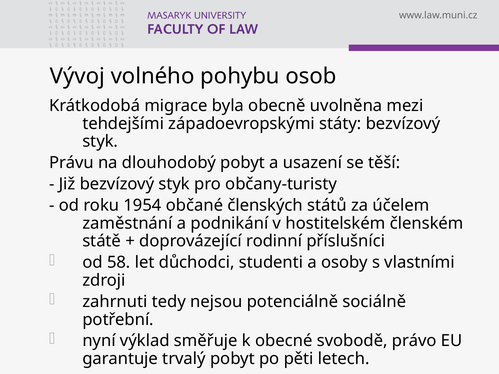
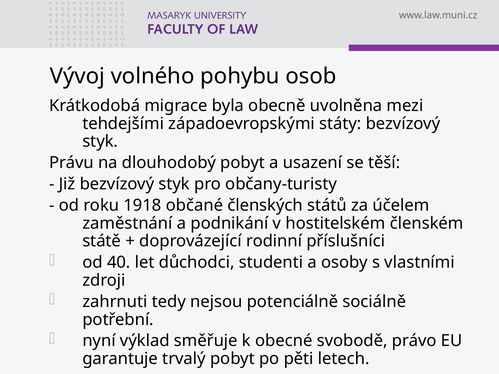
1954: 1954 -> 1918 (142, 205)
58: 58 -> 40 (119, 263)
